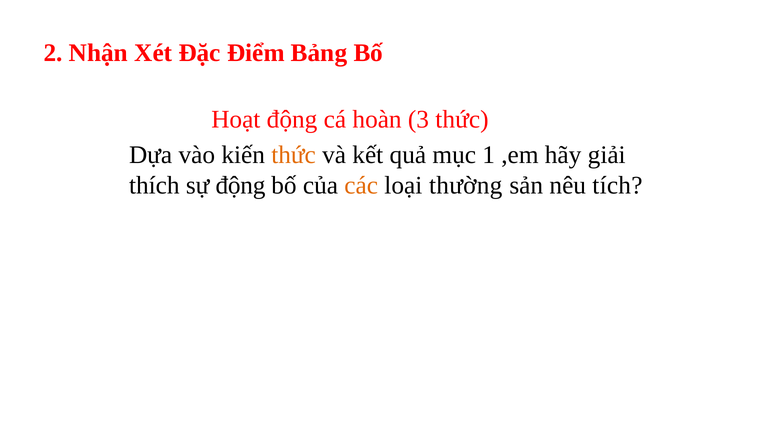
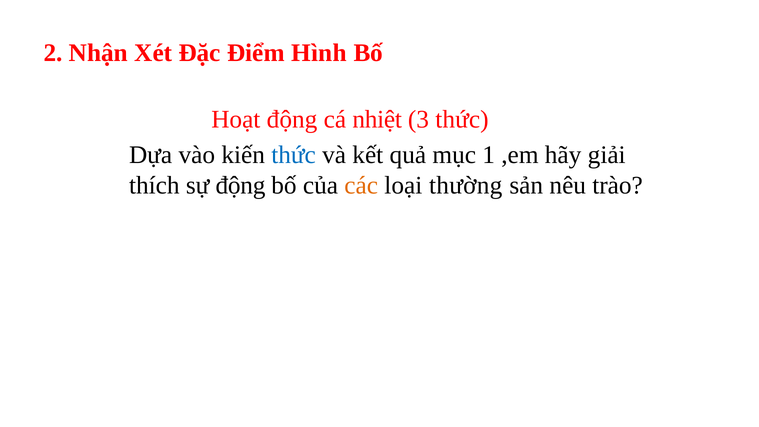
Bảng: Bảng -> Hình (319, 53)
hoàn: hoàn -> nhiệt (377, 119)
thức colour: orange -> blue (294, 155)
tích: tích -> trào (618, 185)
